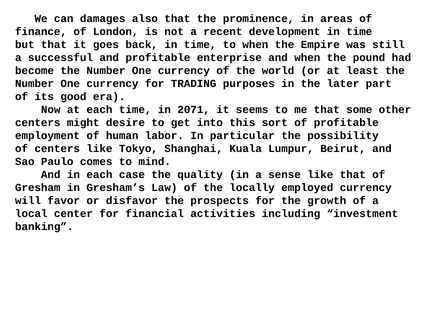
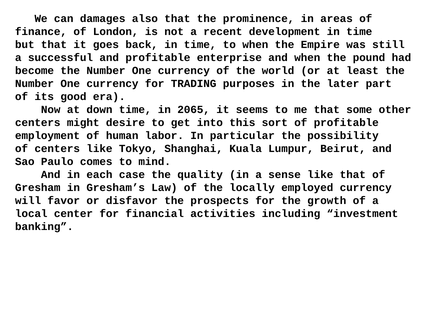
at each: each -> down (99, 109)
2071: 2071 -> 2065 (194, 109)
